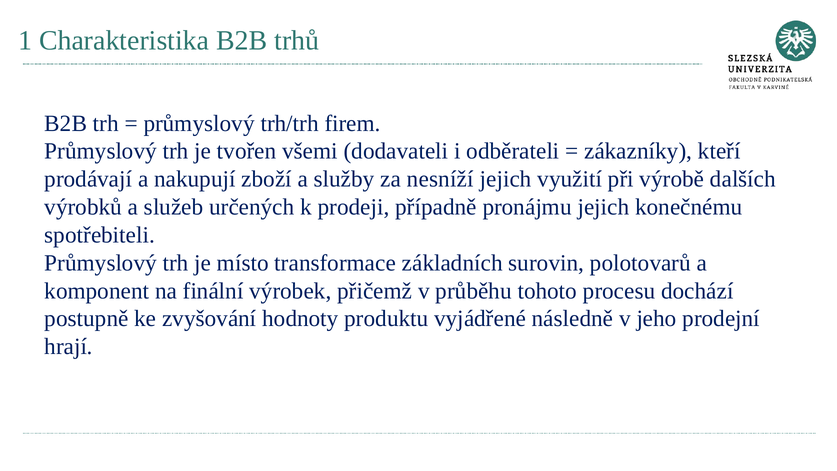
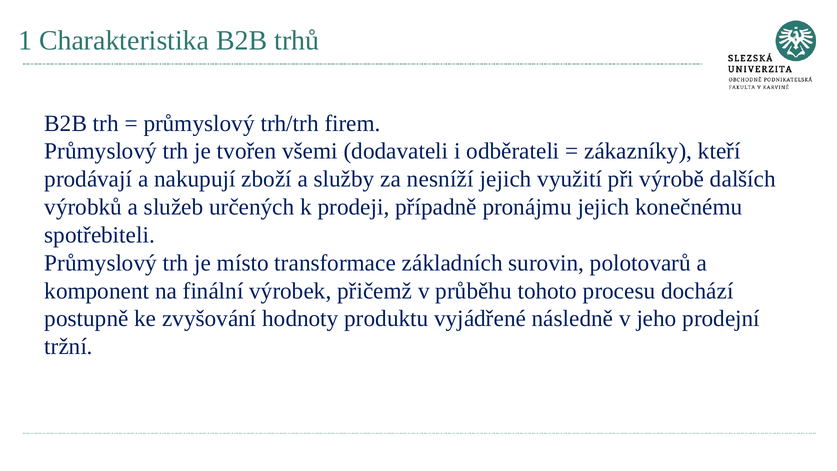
hrají: hrají -> tržní (69, 347)
